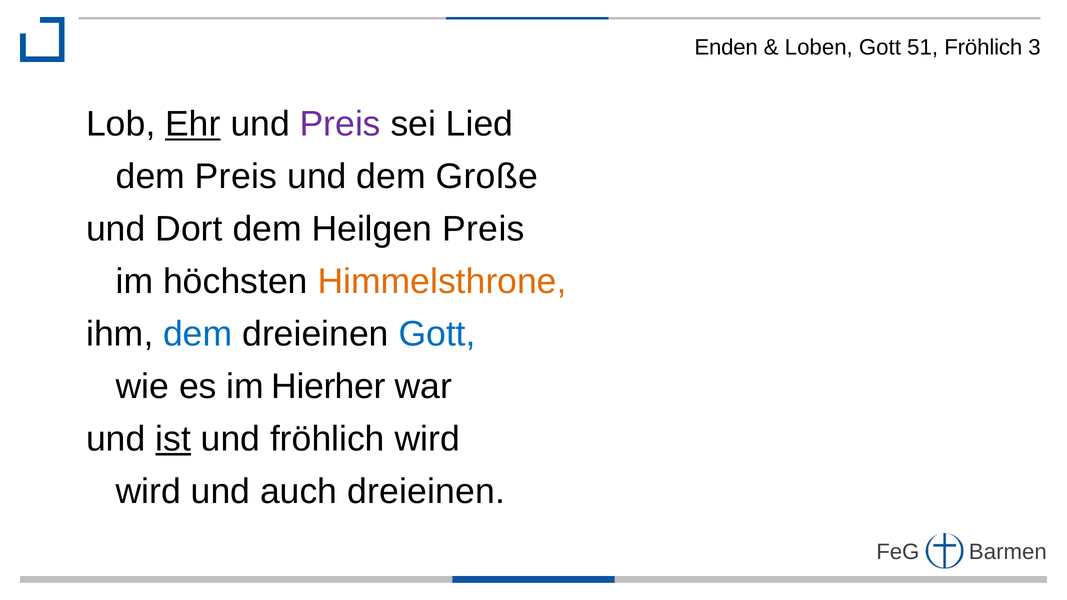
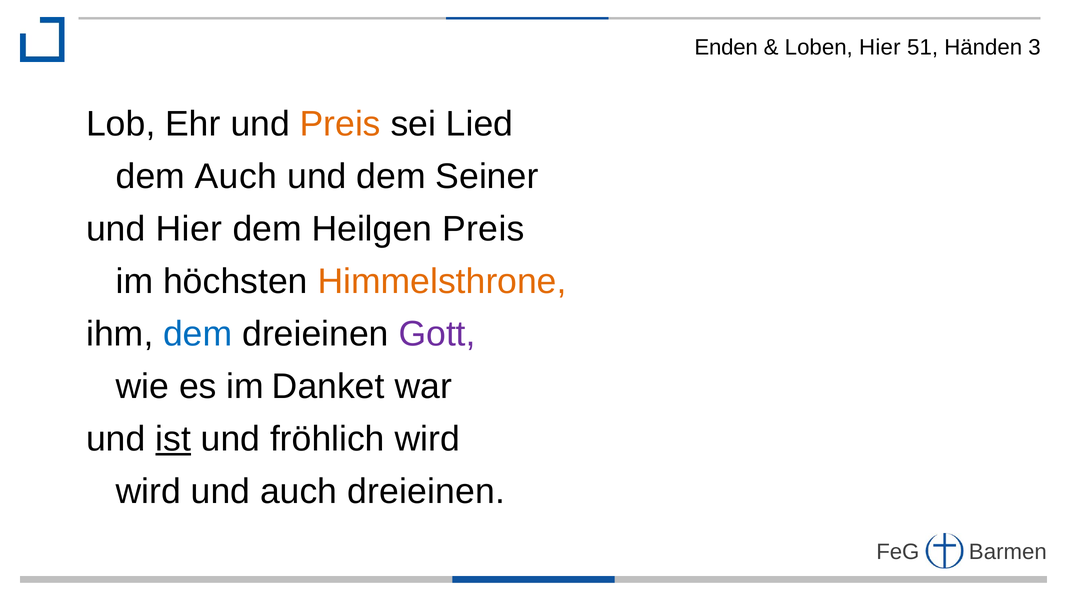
Loben Gott: Gott -> Hier (880, 48)
51 Fröhlich: Fröhlich -> Händen (983, 48)
Ehr underline: present -> none (193, 124)
Preis colour: purple -> orange (340, 124)
dem Preis: Preis -> Auch (236, 177)
Große: Große -> Seiner (487, 177)
und Dort: Dort -> Hier (189, 229)
Gott colour: blue -> purple (437, 334)
Hierher: Hierher -> Danket (328, 387)
